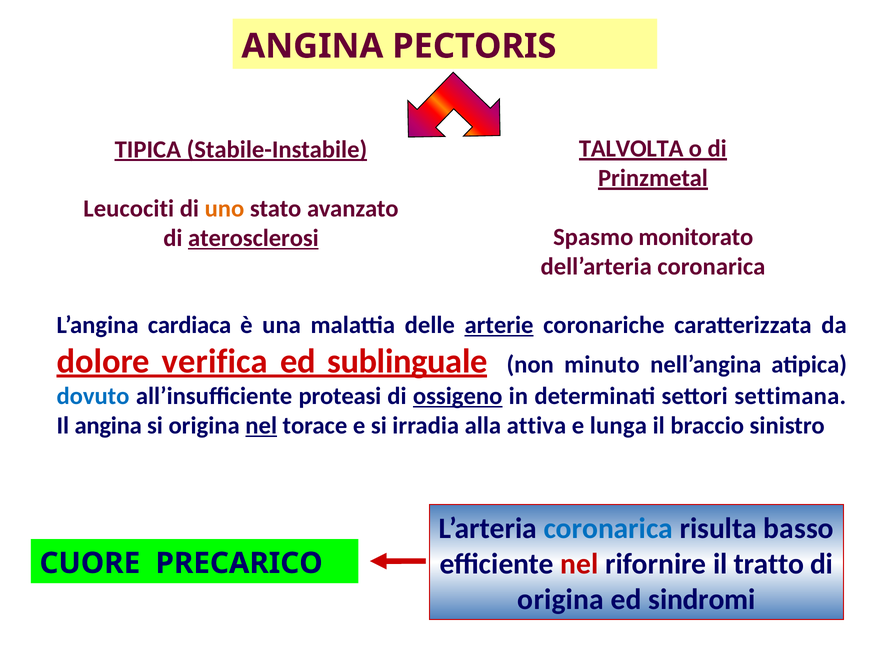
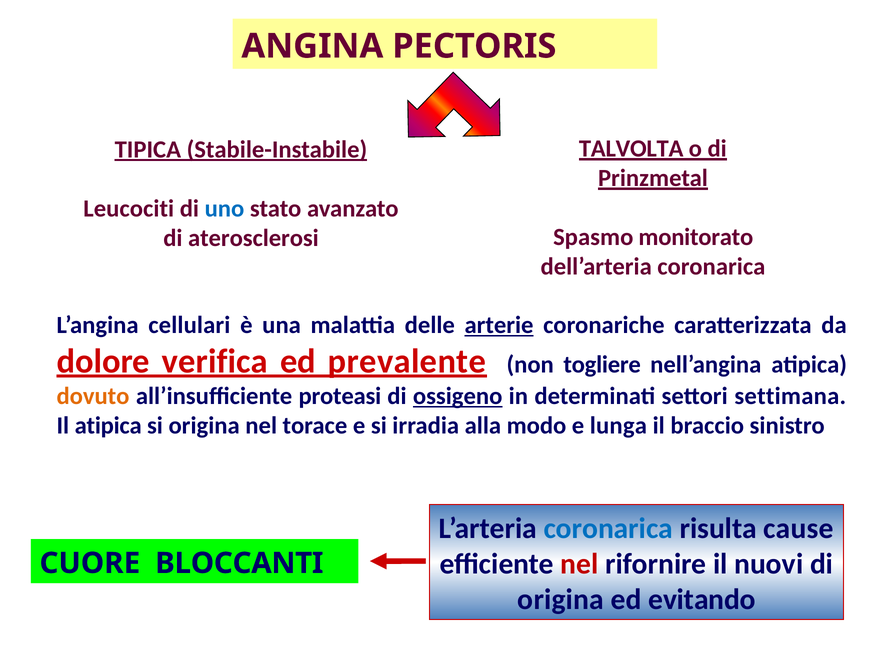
uno colour: orange -> blue (224, 209)
aterosclerosi underline: present -> none (253, 238)
cardiaca: cardiaca -> cellulari (189, 325)
sublinguale: sublinguale -> prevalente (407, 361)
minuto: minuto -> togliere (602, 365)
dovuto colour: blue -> orange (93, 396)
Il angina: angina -> atipica (108, 426)
nel underline: present -> none (261, 426)
attiva: attiva -> modo (536, 426)
basso: basso -> cause (799, 529)
tratto: tratto -> nuovi (769, 564)
PRECARICO: PRECARICO -> BLOCCANTI (239, 563)
sindromi: sindromi -> evitando (702, 600)
